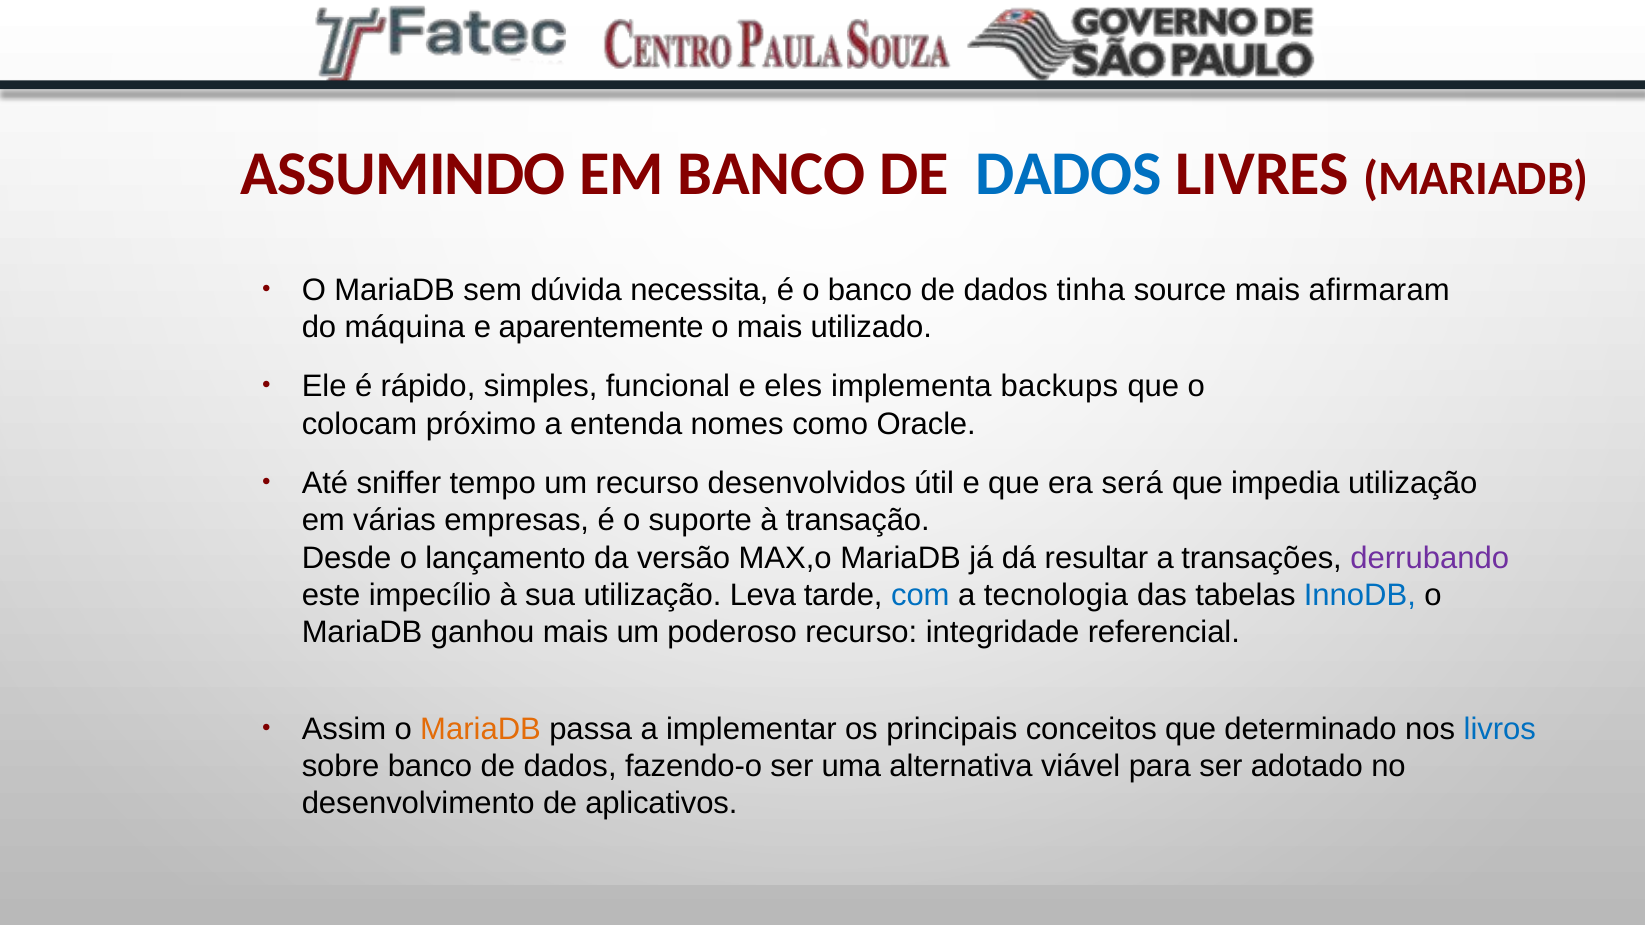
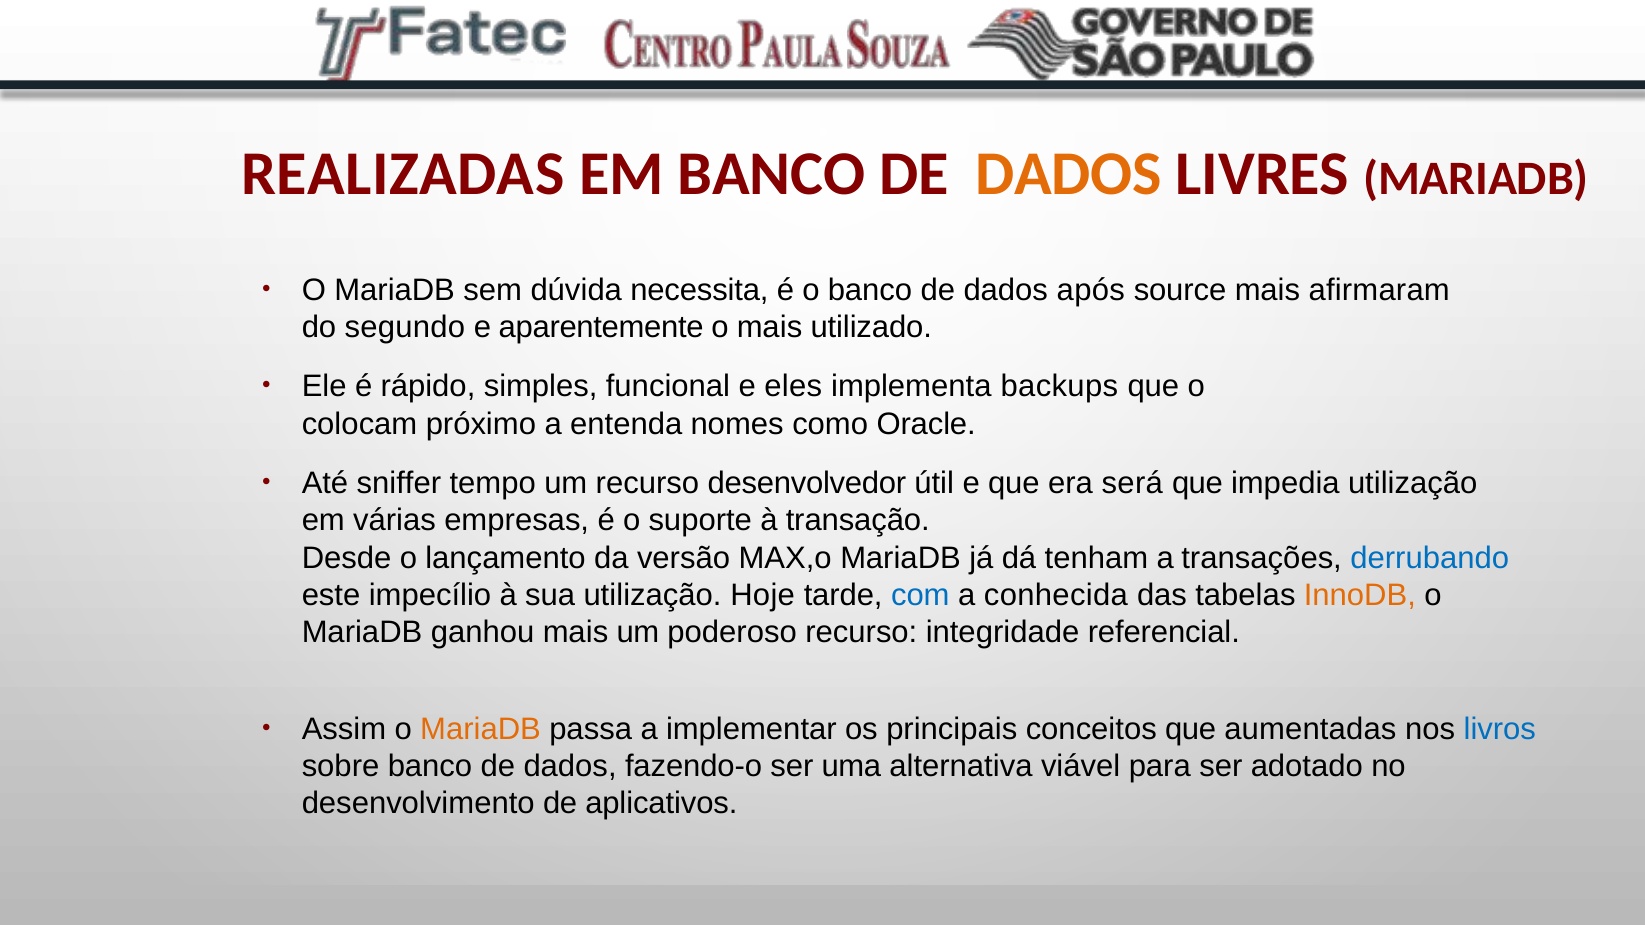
ASSUMINDO: ASSUMINDO -> REALIZADAS (403, 174)
DADOS colour: blue -> orange (1069, 174)
tinha: tinha -> após (1091, 290)
máquina: máquina -> segundo (405, 328)
desenvolvidos: desenvolvidos -> desenvolvedor (807, 484)
resultar: resultar -> tenham (1096, 558)
derrubando colour: purple -> blue (1430, 558)
Leva: Leva -> Hoje (763, 596)
tecnologia: tecnologia -> conhecida (1056, 596)
InnoDB colour: blue -> orange (1360, 596)
determinado: determinado -> aumentadas (1310, 729)
